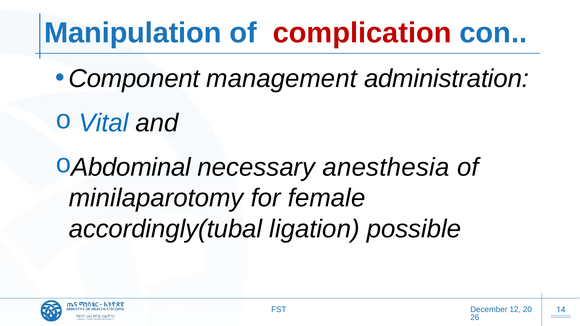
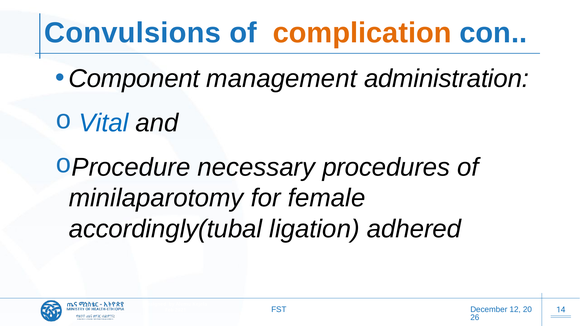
Manipulation: Manipulation -> Convulsions (133, 33)
complication colour: red -> orange (362, 33)
Abdominal: Abdominal -> Procedure (131, 167)
anesthesia: anesthesia -> procedures (386, 167)
possible: possible -> adhered (414, 229)
